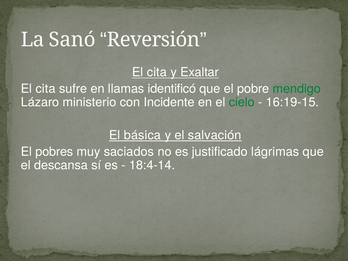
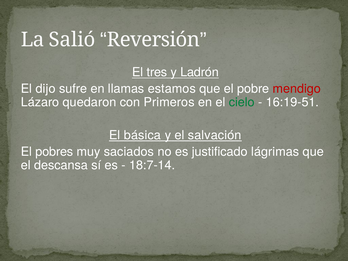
Sanó: Sanó -> Salió (72, 40)
cita: cita -> tres (157, 72)
Exaltar: Exaltar -> Ladrón (200, 72)
cita: cita -> dijo (46, 89)
identificó: identificó -> estamos (172, 89)
mendigo colour: green -> red (297, 89)
ministerio: ministerio -> quedaron (89, 102)
Incidente: Incidente -> Primeros (169, 102)
16:19-15: 16:19-15 -> 16:19-51 (292, 102)
18:4-14: 18:4-14 -> 18:7-14 (152, 165)
